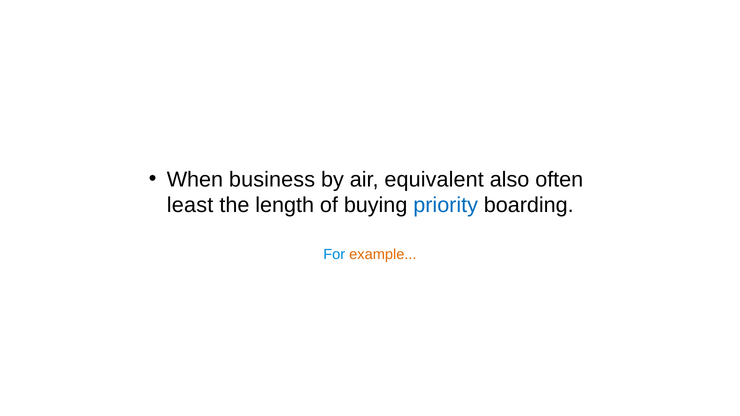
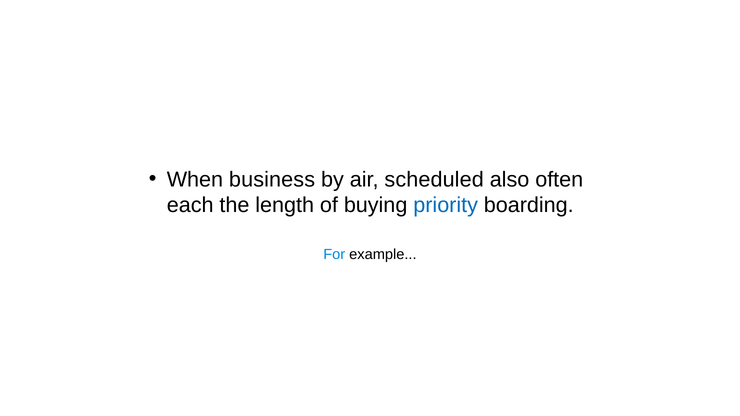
equivalent: equivalent -> scheduled (434, 180)
least: least -> each (190, 205)
example colour: orange -> black (383, 255)
